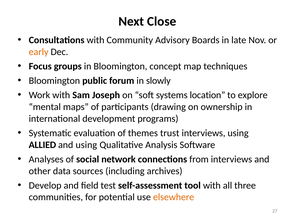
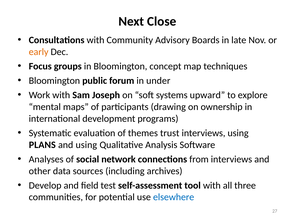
slowly: slowly -> under (158, 81)
location: location -> upward (207, 95)
ALLIED: ALLIED -> PLANS (42, 145)
elsewhere colour: orange -> blue (174, 197)
